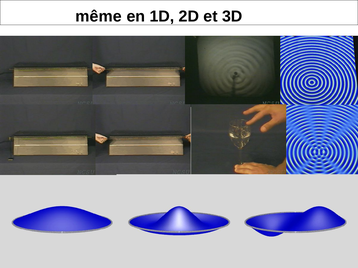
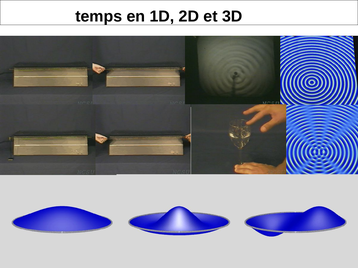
même: même -> temps (99, 16)
